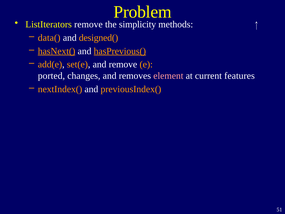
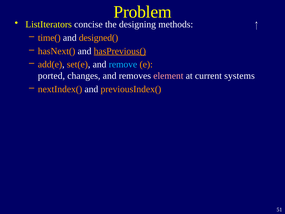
ListIterators remove: remove -> concise (88, 24)
simplicity: simplicity -> designing (137, 24)
data(: data( -> time( (49, 38)
hasNext( underline: present -> none (57, 51)
remove colour: white -> light blue (123, 64)
features: features -> systems (239, 76)
